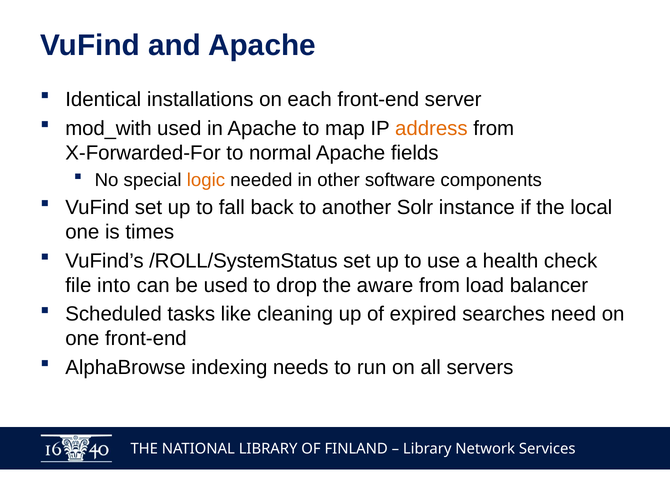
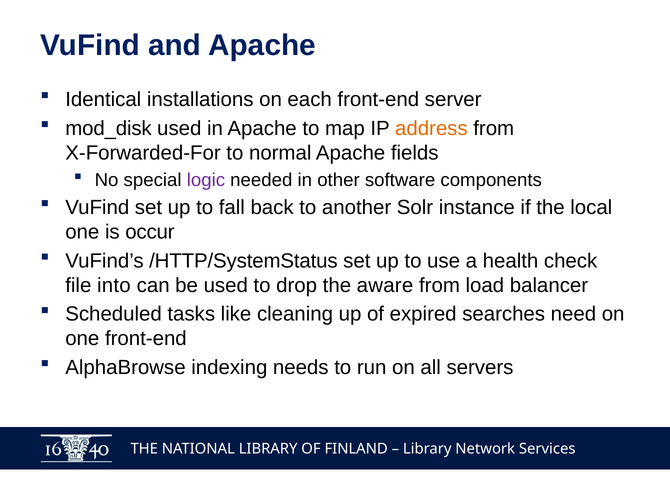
mod_with: mod_with -> mod_disk (109, 128)
logic colour: orange -> purple (206, 180)
times: times -> occur (150, 232)
/ROLL/SystemStatus: /ROLL/SystemStatus -> /HTTP/SystemStatus (243, 261)
